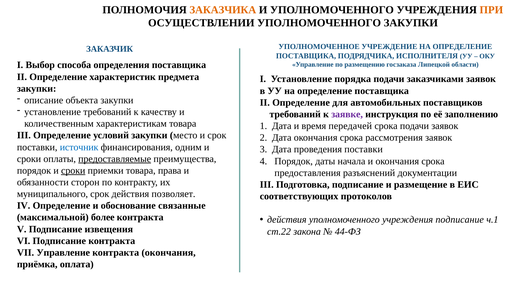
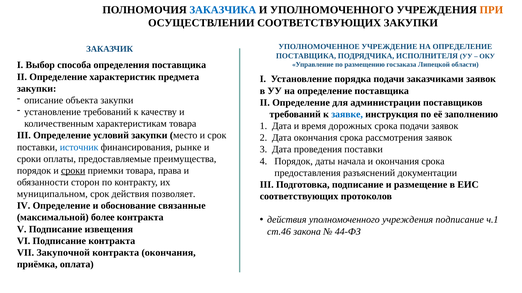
ЗАКАЗЧИКА colour: orange -> blue (223, 10)
ОСУЩЕСТВЛЕНИИ УПОЛНОМОЧЕННОГО: УПОЛНОМОЧЕННОГО -> СООТВЕТСТВУЮЩИХ (319, 23)
автомобильных: автомобильных -> администрации (386, 103)
заявке colour: purple -> blue (347, 115)
передачей: передачей -> дорожных (350, 126)
одним: одним -> рынке (188, 147)
предоставляемые underline: present -> none (115, 159)
муниципального: муниципального -> муниципальном (52, 194)
ст.22: ст.22 -> ст.46 (279, 232)
VII Управление: Управление -> Закупочной (63, 253)
